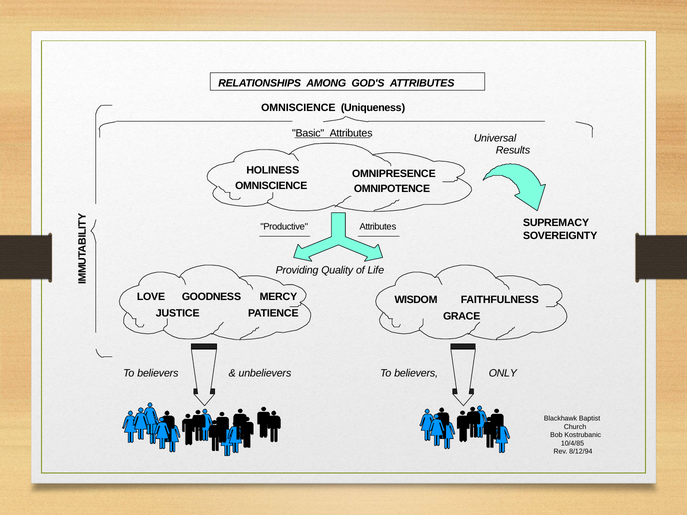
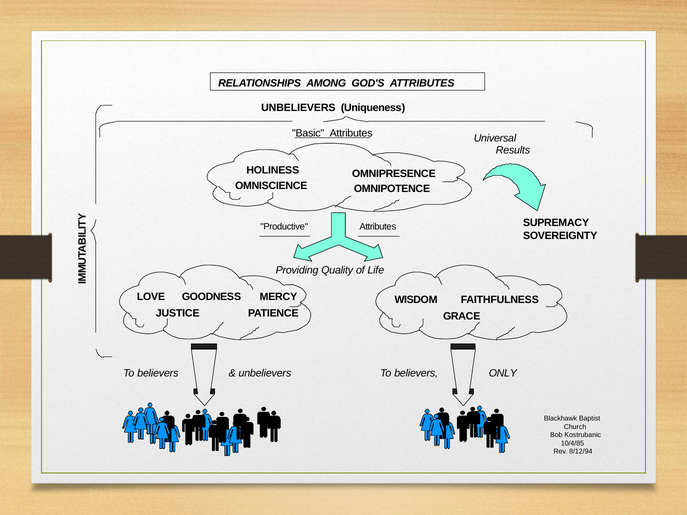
OMNISCIENCE: OMNISCIENCE -> UNBELIEVERS (298, 108)
